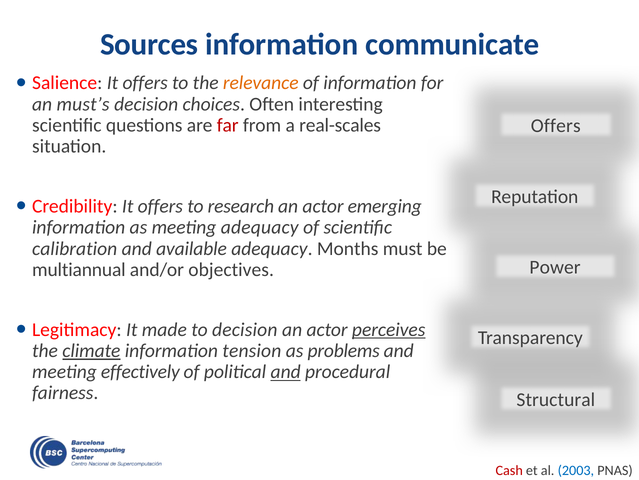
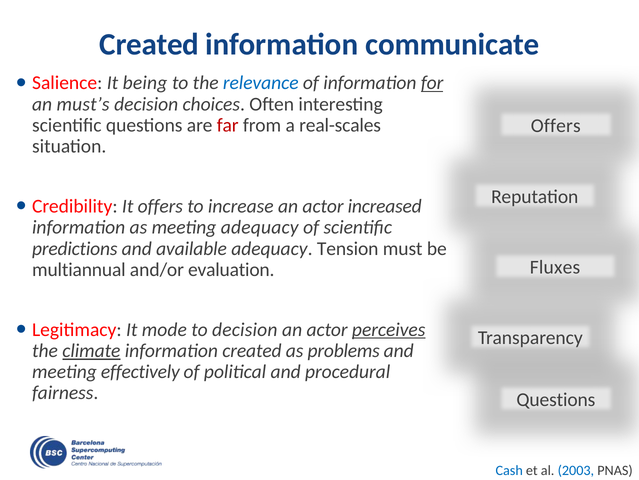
Sources: Sources -> Created (149, 44)
Salience It offers: offers -> being (145, 83)
relevance colour: orange -> blue (261, 83)
for underline: none -> present (432, 83)
research: research -> increase (241, 206)
emerging: emerging -> increased (385, 206)
calibration: calibration -> predictions (75, 248)
Months: Months -> Tension (348, 248)
Power: Power -> Fluxes (555, 267)
objectives: objectives -> evaluation (231, 269)
made: made -> mode (164, 329)
information tension: tension -> created (252, 350)
and underline: present -> none (286, 371)
Structural: Structural -> Questions (556, 399)
Cash colour: red -> blue (509, 470)
